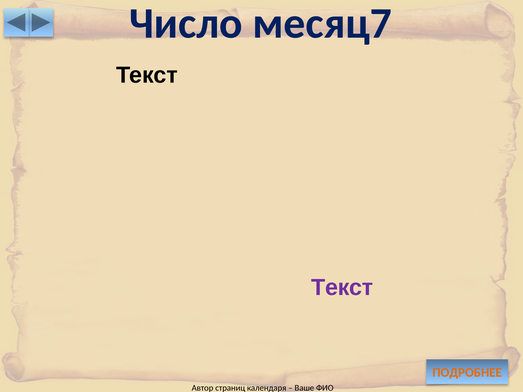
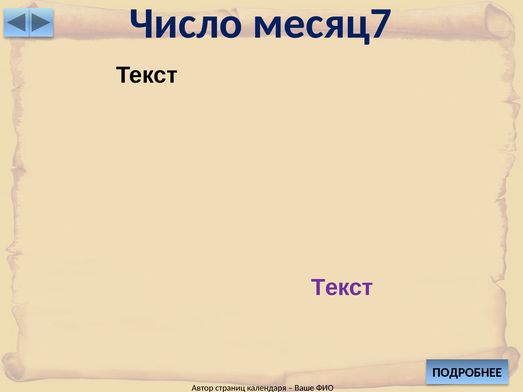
ПОДРОБНЕЕ colour: orange -> black (467, 373)
